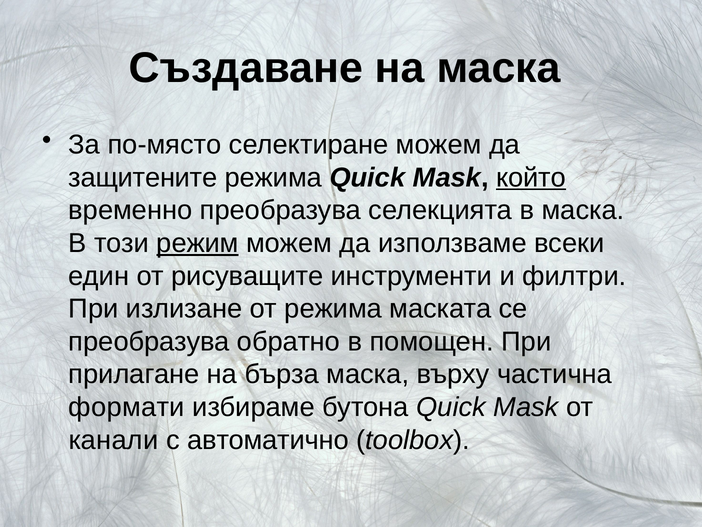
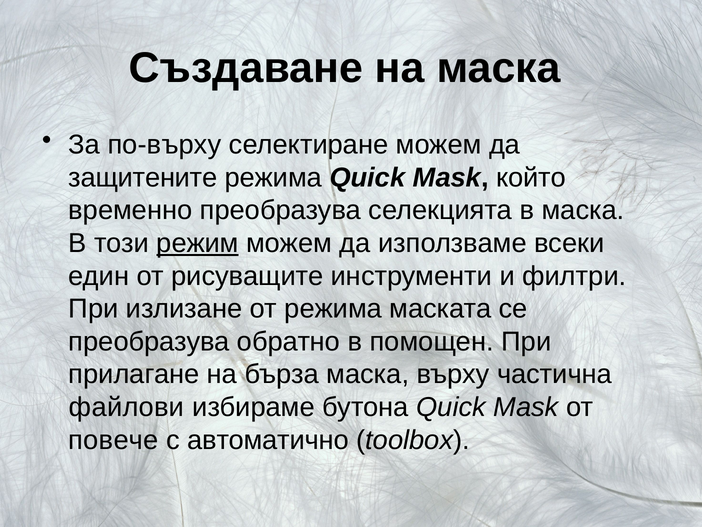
по-място: по-място -> по-върху (164, 145)
който underline: present -> none (531, 177)
формати: формати -> файлови (127, 407)
канали: канали -> повече (114, 440)
